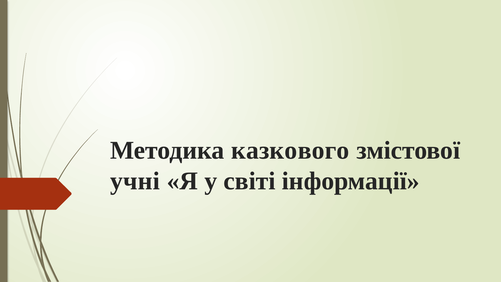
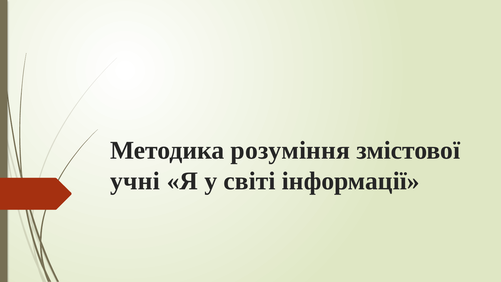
казкового: казкового -> розуміння (290, 150)
